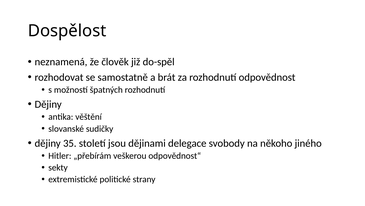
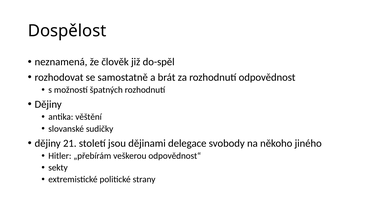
35: 35 -> 21 (70, 143)
